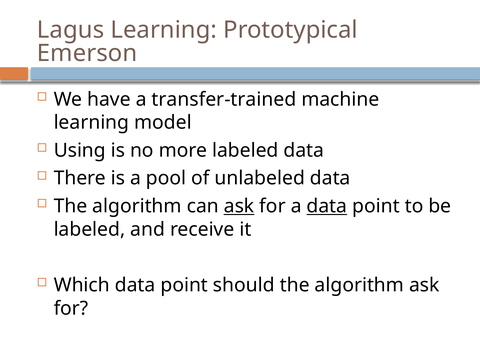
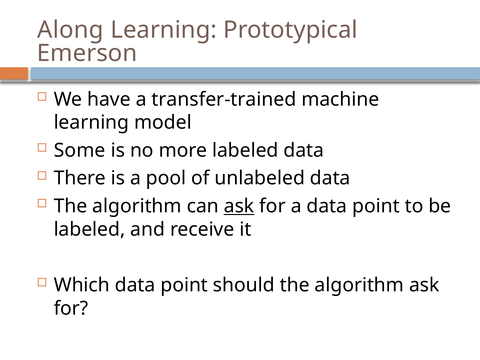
Lagus: Lagus -> Along (70, 30)
Using: Using -> Some (80, 150)
data underline: present -> none (327, 206)
